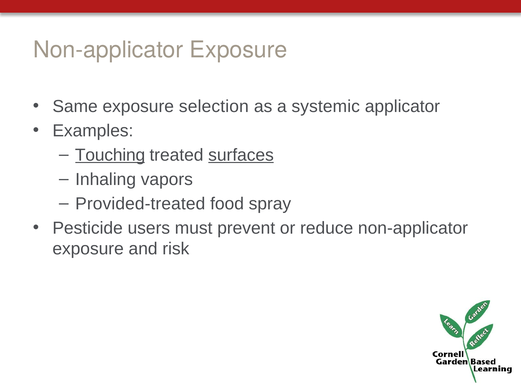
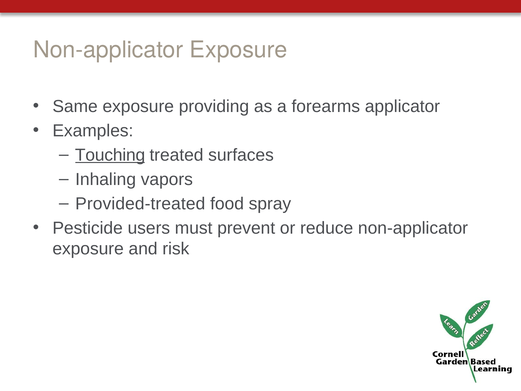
selection: selection -> providing (214, 106)
systemic: systemic -> forearms (326, 106)
surfaces underline: present -> none (241, 155)
